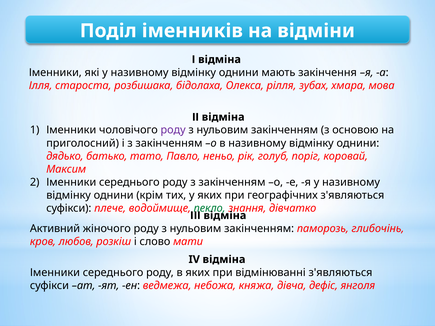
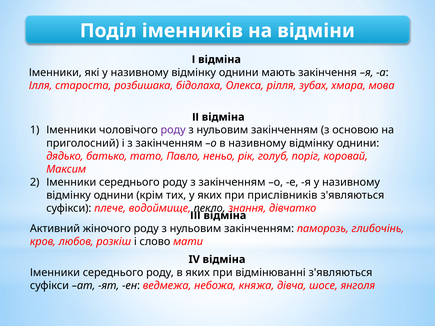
географічних: географічних -> прислівників (282, 195)
пекло colour: green -> black (210, 208)
дефіс: дефіс -> шосе (323, 286)
